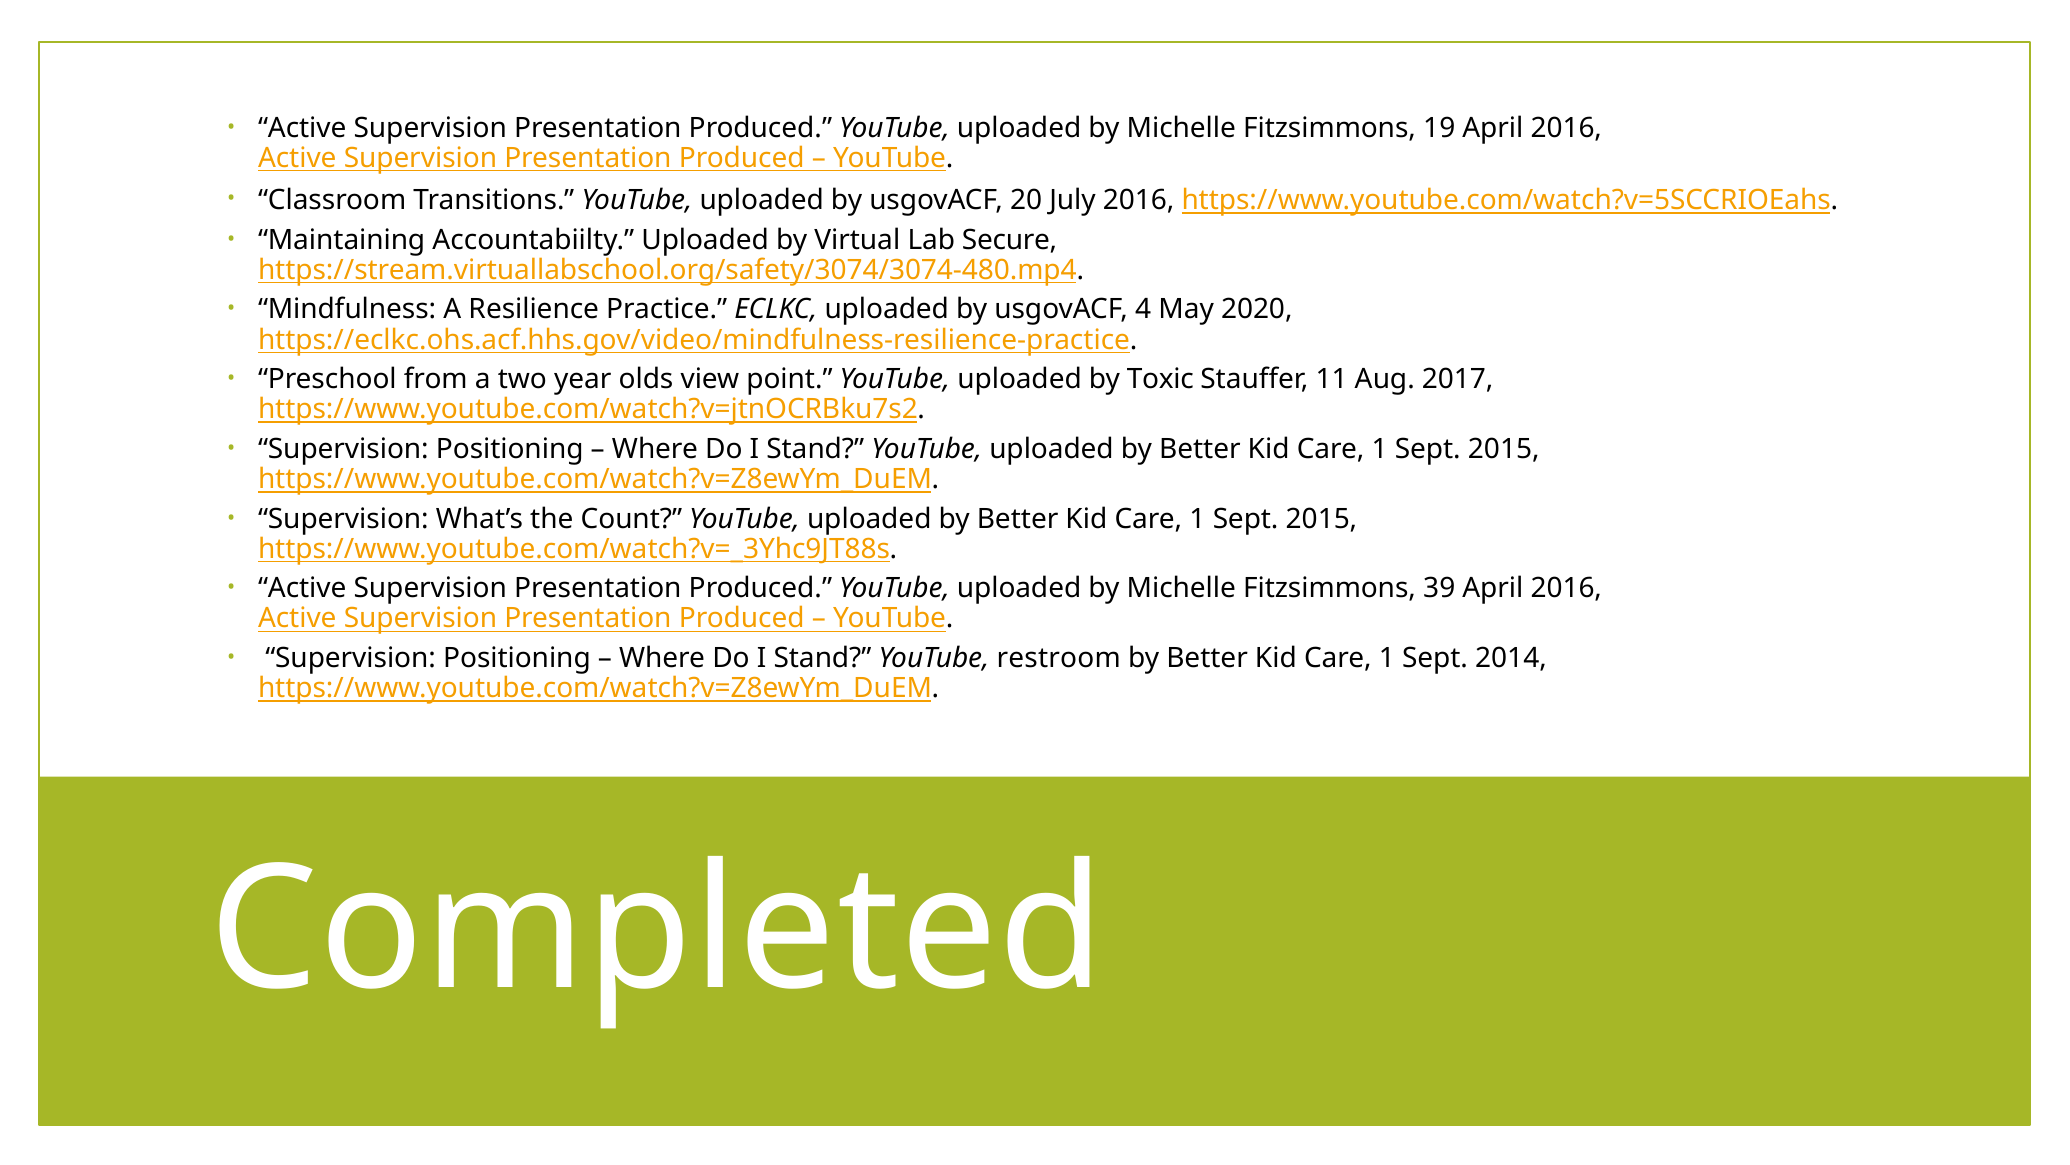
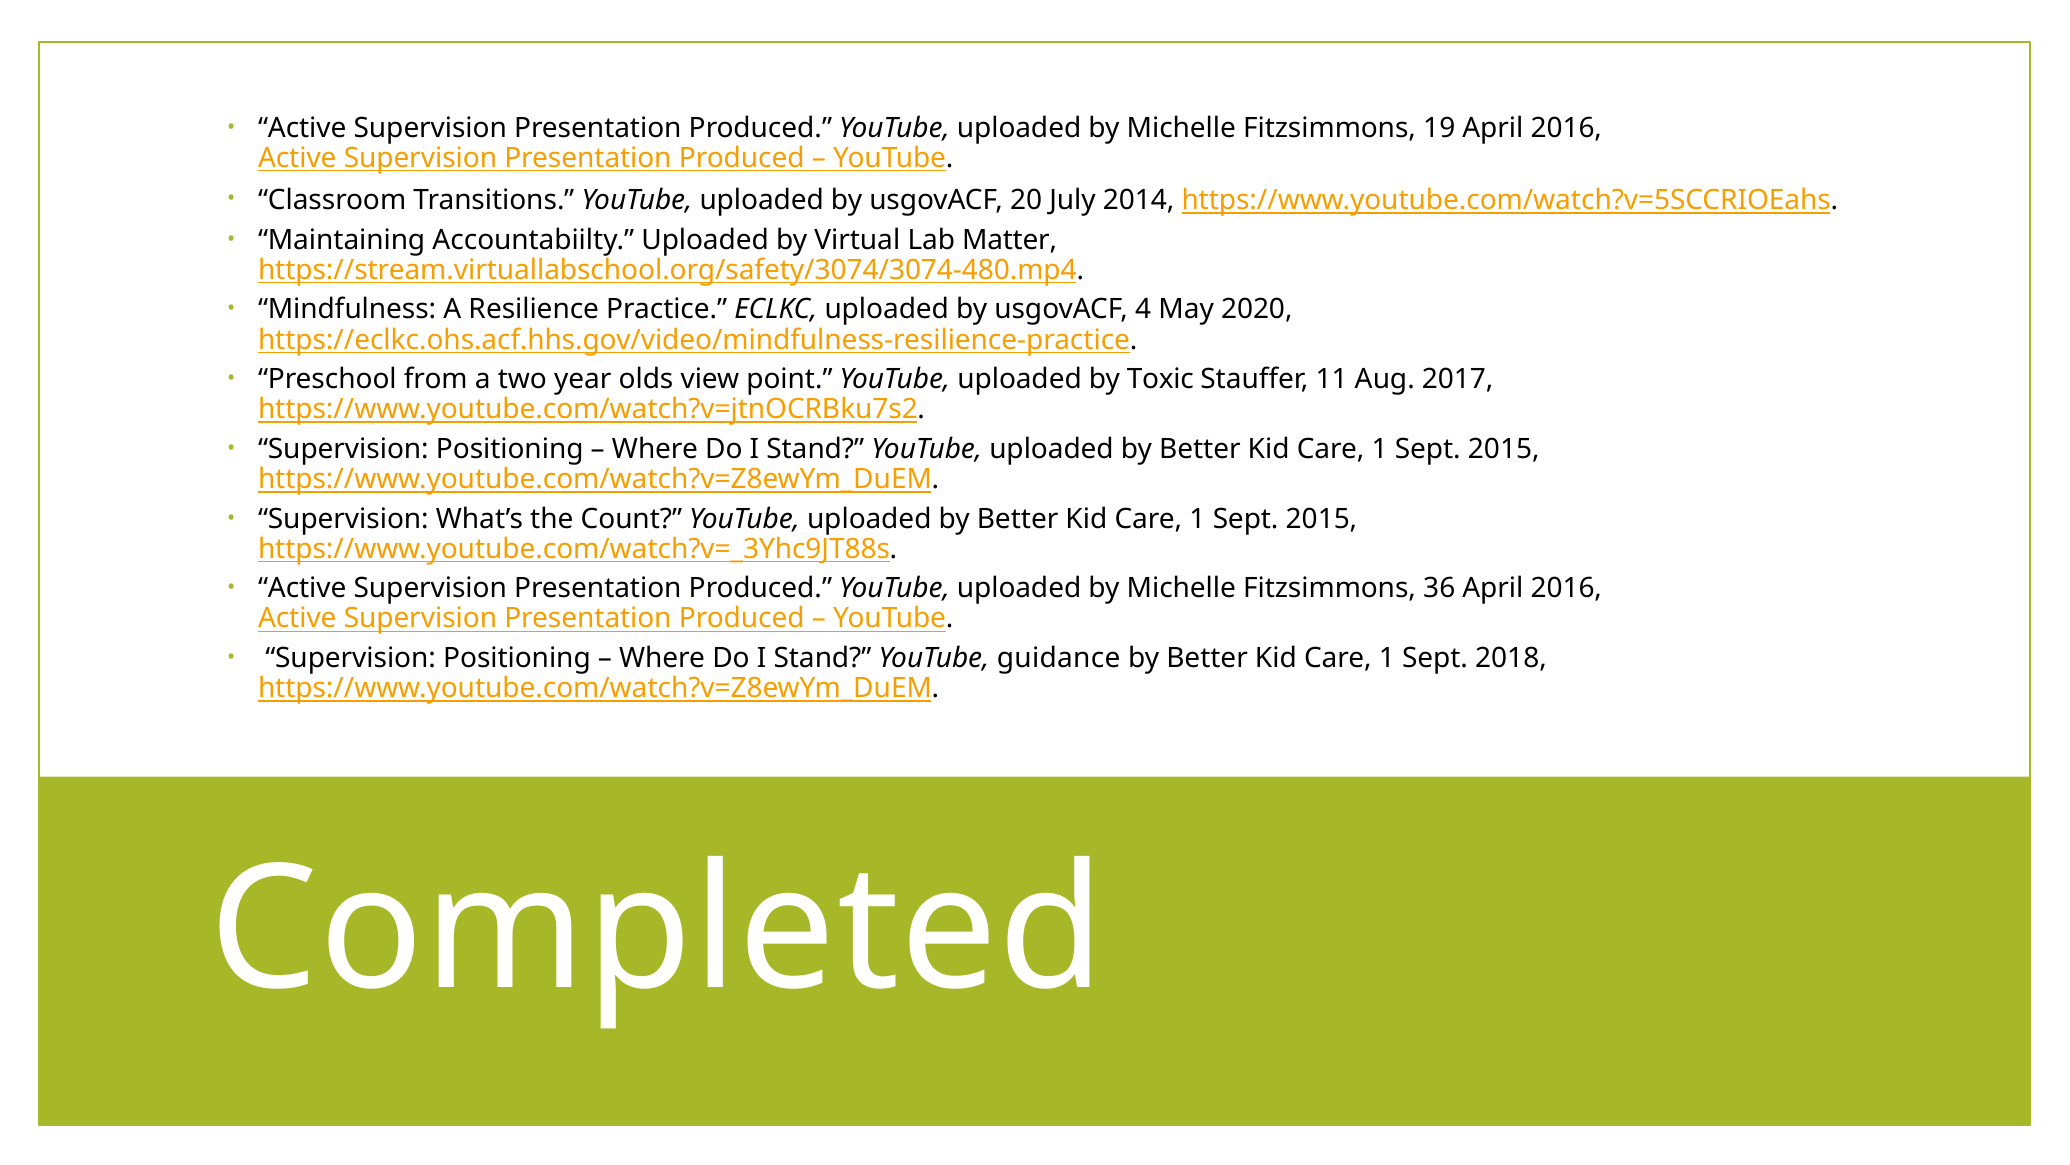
July 2016: 2016 -> 2014 (1139, 200)
Secure: Secure -> Matter (1010, 240)
39: 39 -> 36 (1439, 588)
restroom: restroom -> guidance (1059, 658)
2014: 2014 -> 2018 (1511, 658)
